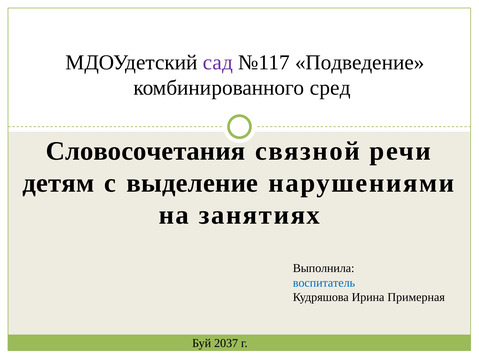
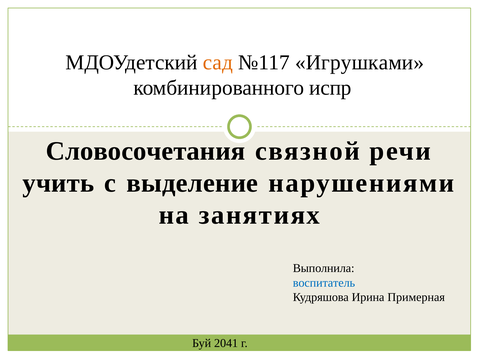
сад colour: purple -> orange (218, 62)
Подведение: Подведение -> Игрушками (360, 62)
сред: сред -> испр (330, 88)
детям: детям -> учить (58, 183)
2037: 2037 -> 2041 (226, 343)
